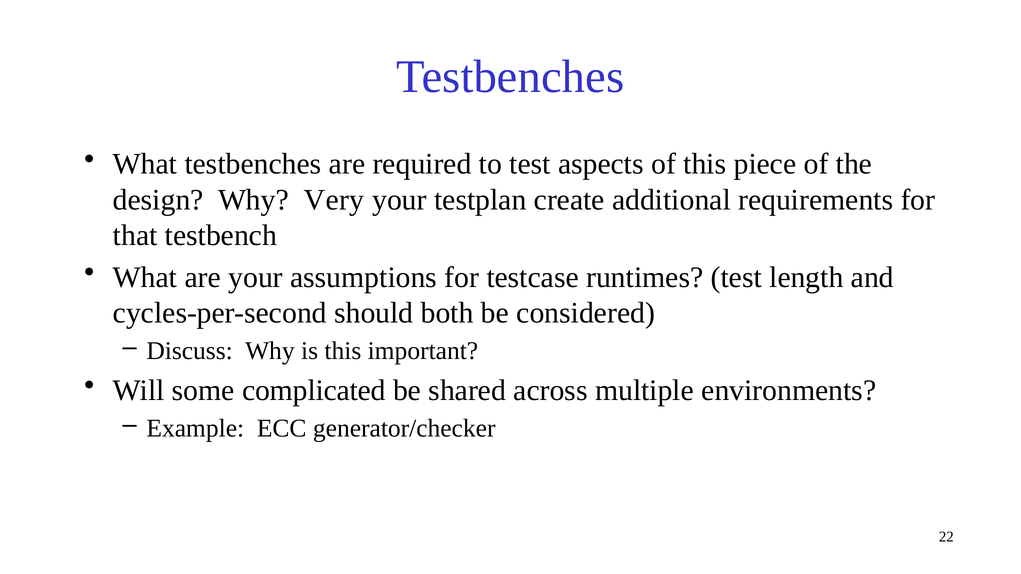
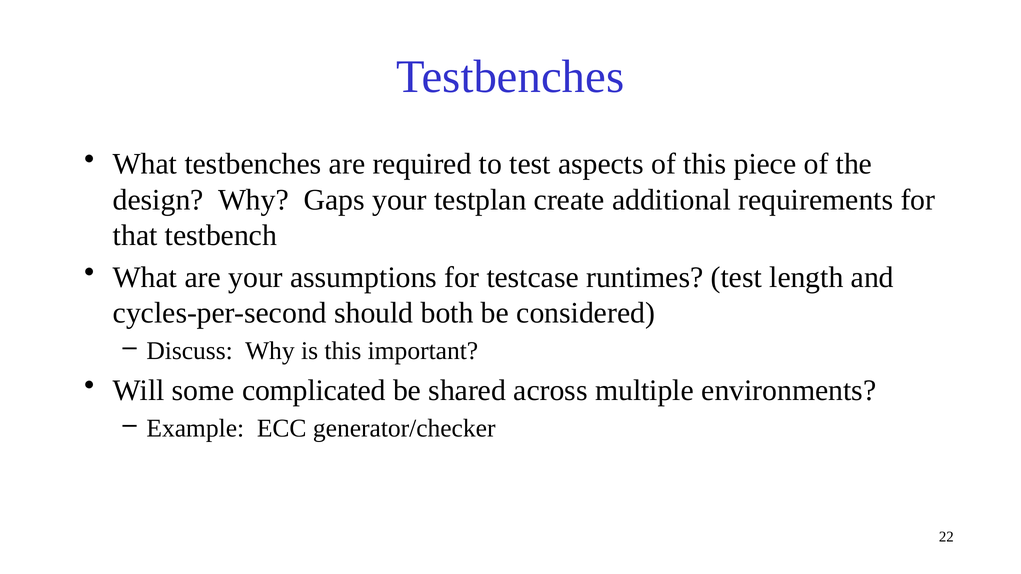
Very: Very -> Gaps (334, 200)
